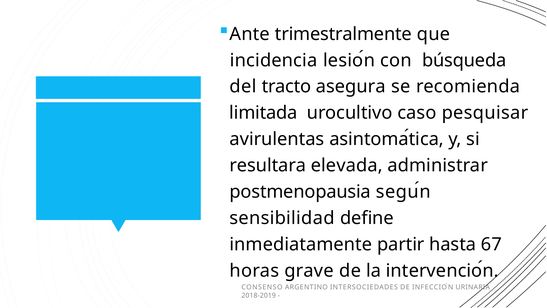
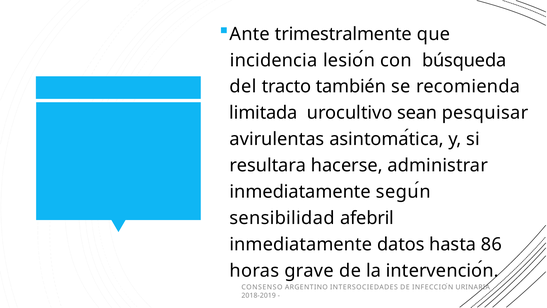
asegura: asegura -> también (351, 87)
caso: caso -> sean (417, 113)
elevada: elevada -> hacerse (347, 165)
postmenopausia: postmenopausia -> inmediatamente (300, 192)
define: define -> afebril (367, 218)
partir: partir -> datos (401, 244)
67: 67 -> 86 (491, 244)
